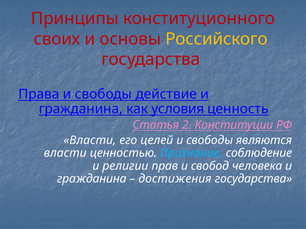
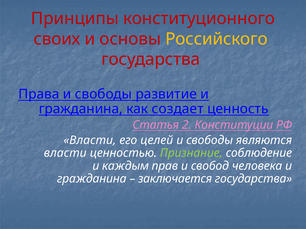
действие: действие -> развитие (166, 94)
условия: условия -> создает (178, 109)
Признание colour: light blue -> light green (191, 153)
религии: религии -> каждым (126, 166)
достижения: достижения -> заключается (175, 179)
